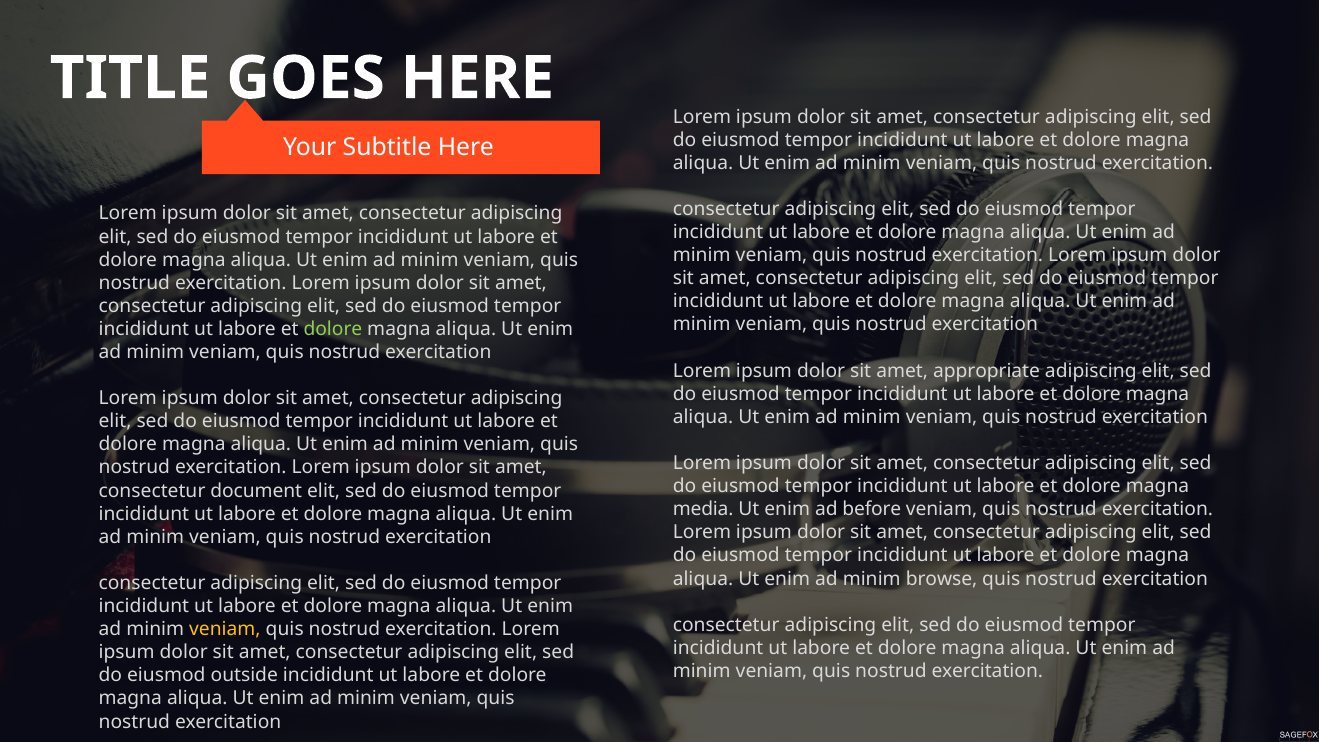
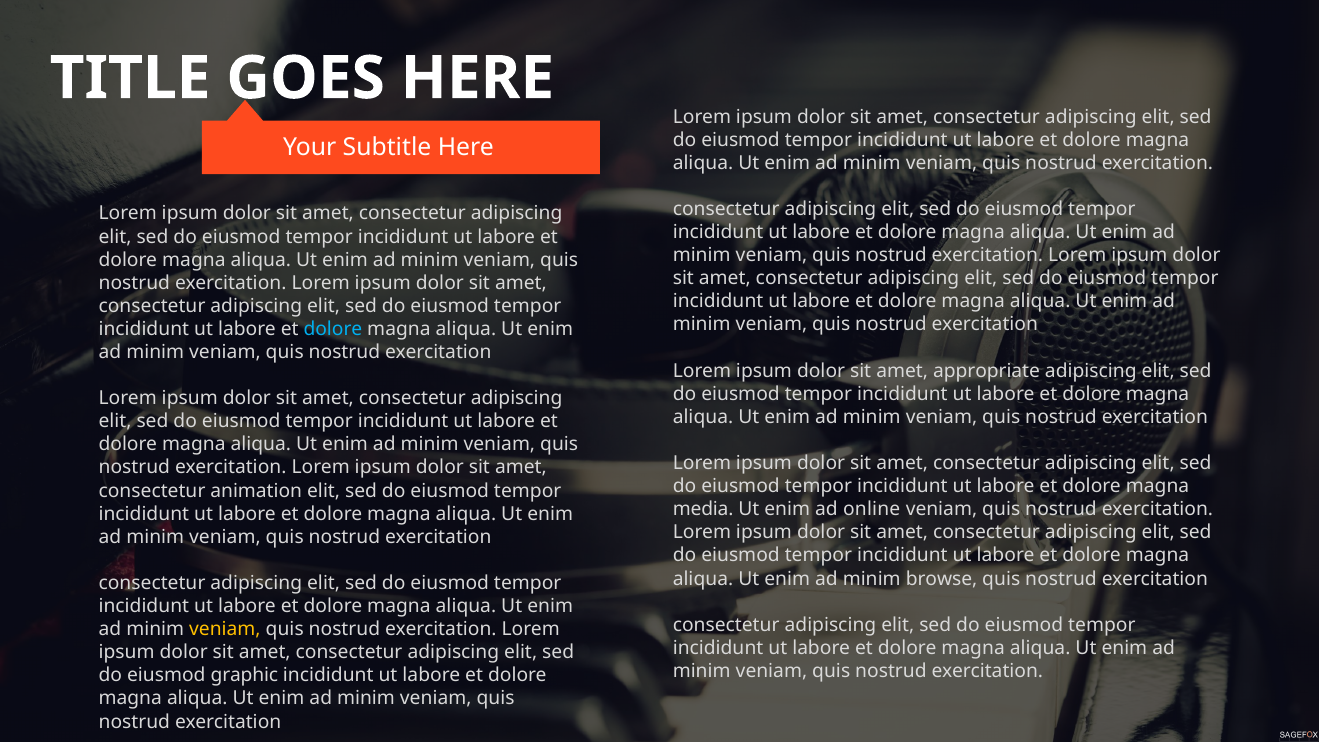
dolore colour: light green -> light blue (333, 329)
document: document -> animation (256, 491)
before: before -> online (872, 509)
outside: outside -> graphic (244, 675)
